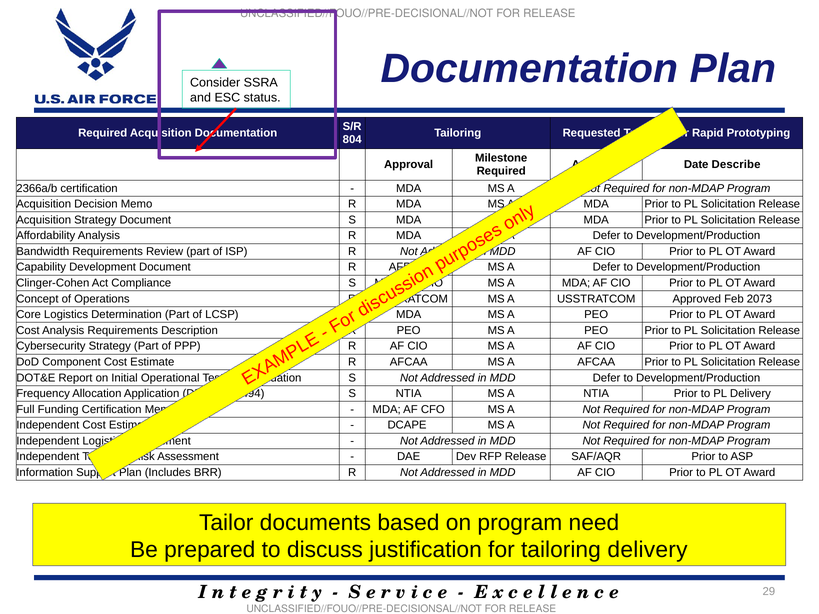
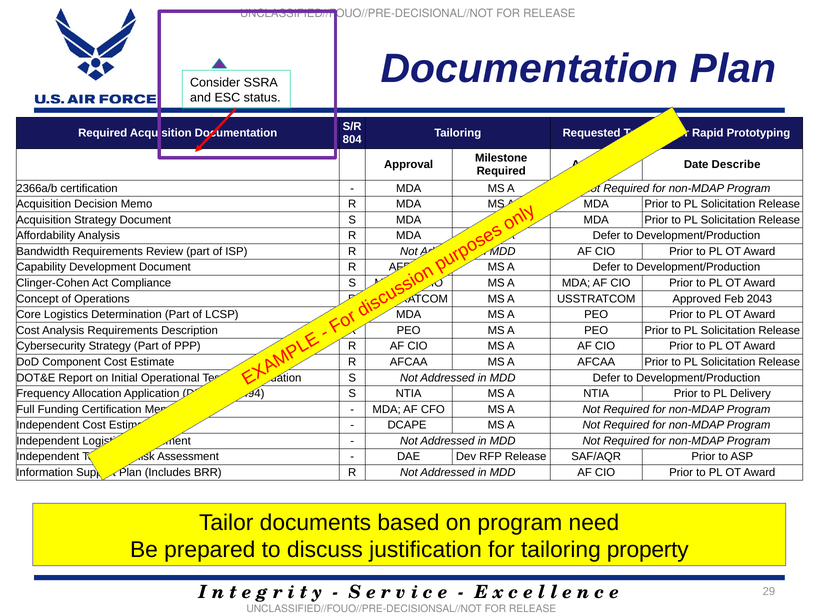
2073: 2073 -> 2043 (759, 299)
tailoring delivery: delivery -> property (648, 550)
